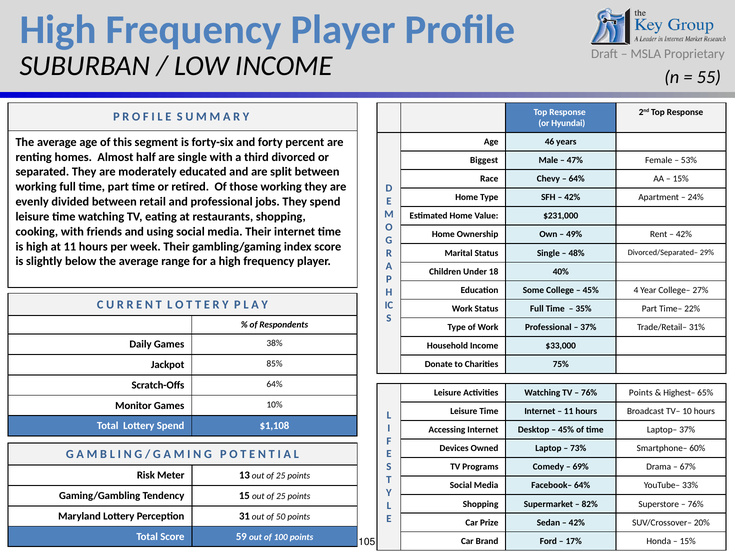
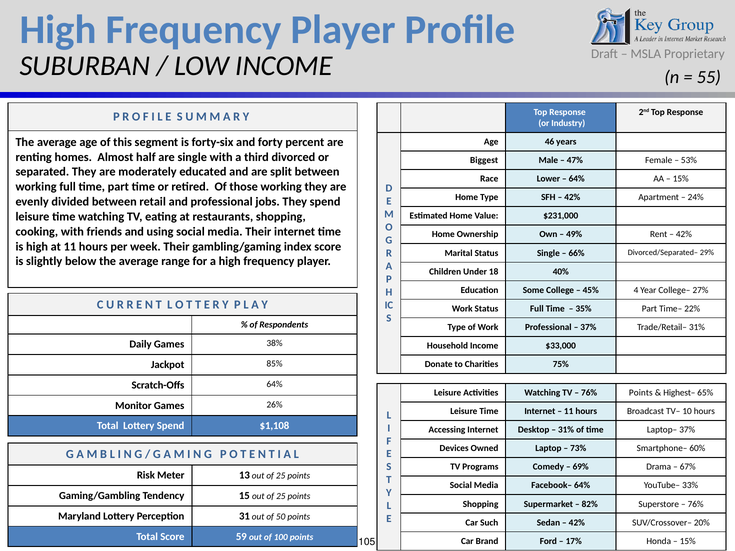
Hyundai: Hyundai -> Industry (568, 123)
Chevy: Chevy -> Lower (548, 179)
48%: 48% -> 66% (577, 253)
10%: 10% -> 26% (275, 405)
45%: 45% -> 31% (566, 430)
Prize: Prize -> Such (489, 523)
